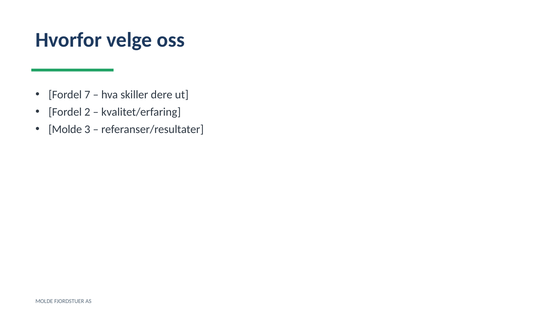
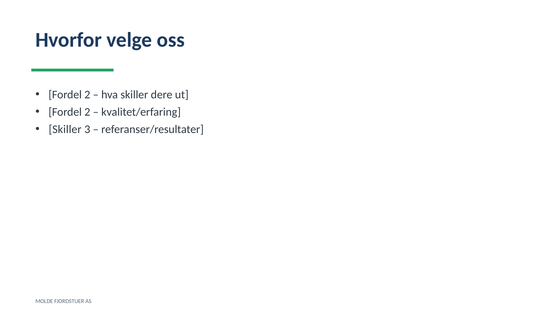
7: 7 -> 2 (87, 94)
Molde: Molde -> Skiller (65, 129)
